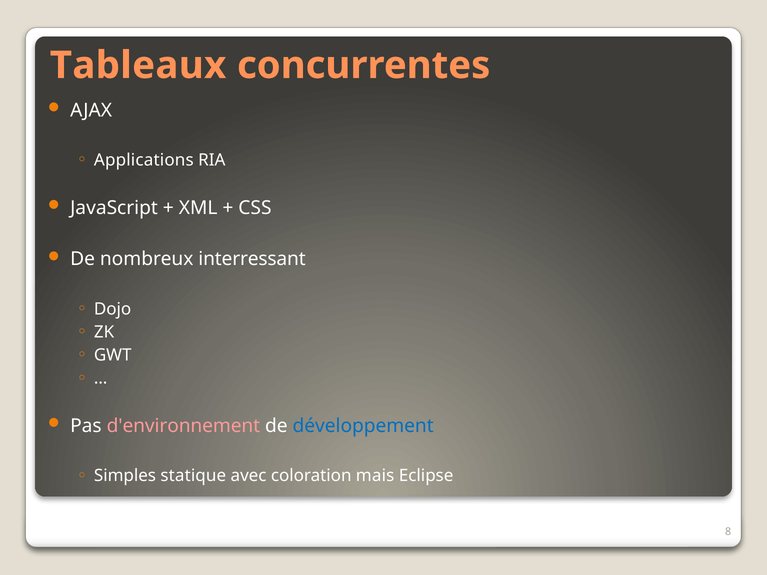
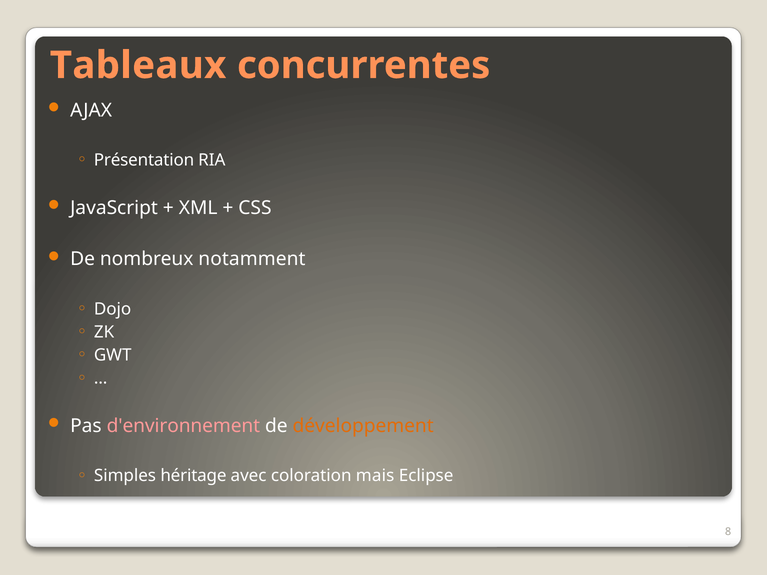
Applications: Applications -> Présentation (144, 160)
interressant: interressant -> notamment (252, 259)
développement colour: blue -> orange (363, 426)
statique: statique -> héritage (193, 476)
